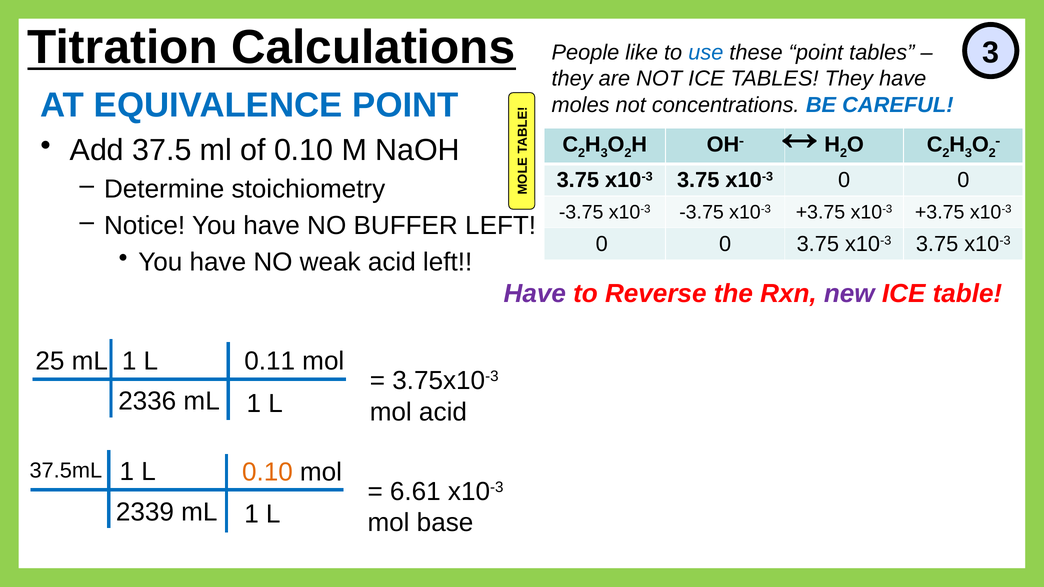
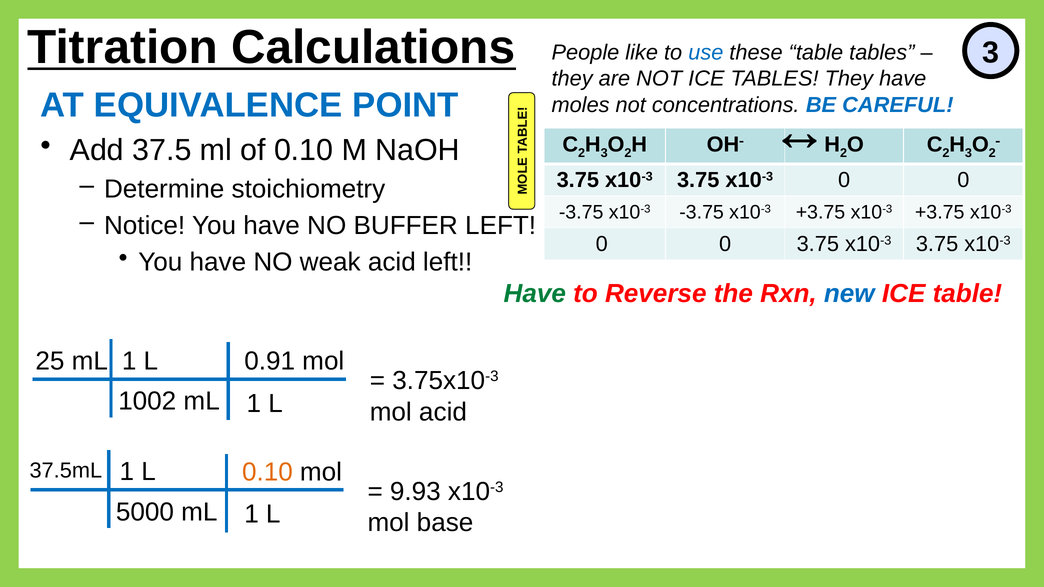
these point: point -> table (816, 53)
Have colour: purple -> green (535, 294)
new colour: purple -> blue (849, 294)
0.11: 0.11 -> 0.91 (270, 361)
2336: 2336 -> 1002 (147, 401)
6.61: 6.61 -> 9.93 (415, 492)
2339: 2339 -> 5000 (145, 512)
